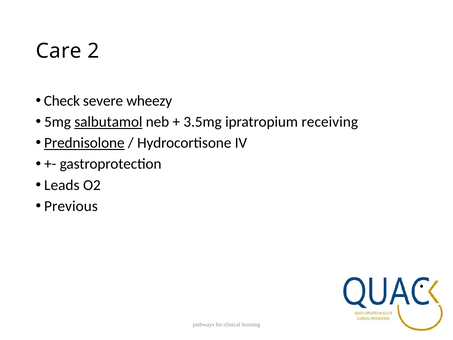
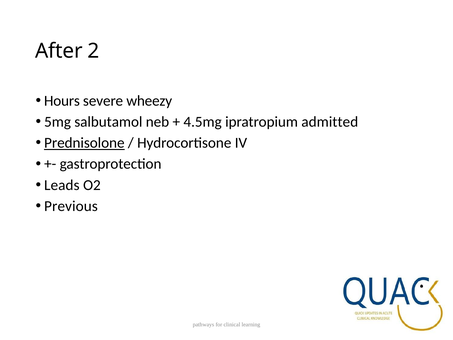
Care: Care -> After (59, 51)
Check: Check -> Hours (62, 101)
salbutamol underline: present -> none (108, 122)
3.5mg: 3.5mg -> 4.5mg (203, 122)
receiving: receiving -> admitted (330, 122)
